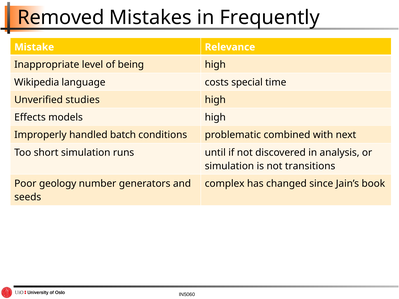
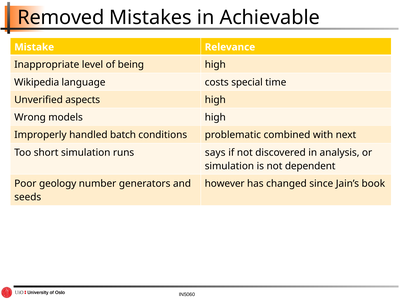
Frequently: Frequently -> Achievable (270, 18)
studies: studies -> aspects (83, 100)
Effects: Effects -> Wrong (30, 117)
until: until -> says (215, 153)
transitions: transitions -> dependent (310, 166)
complex: complex -> however (225, 184)
